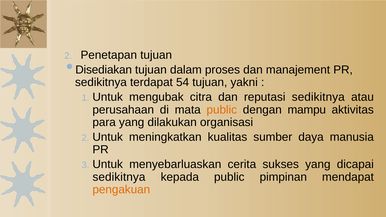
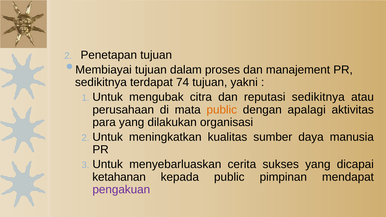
Disediakan: Disediakan -> Membiayai (104, 70)
54: 54 -> 74 (183, 82)
mampu: mampu -> apalagi (307, 110)
sedikitnya: sedikitnya -> ketahanan (119, 177)
pengakuan colour: orange -> purple (121, 190)
